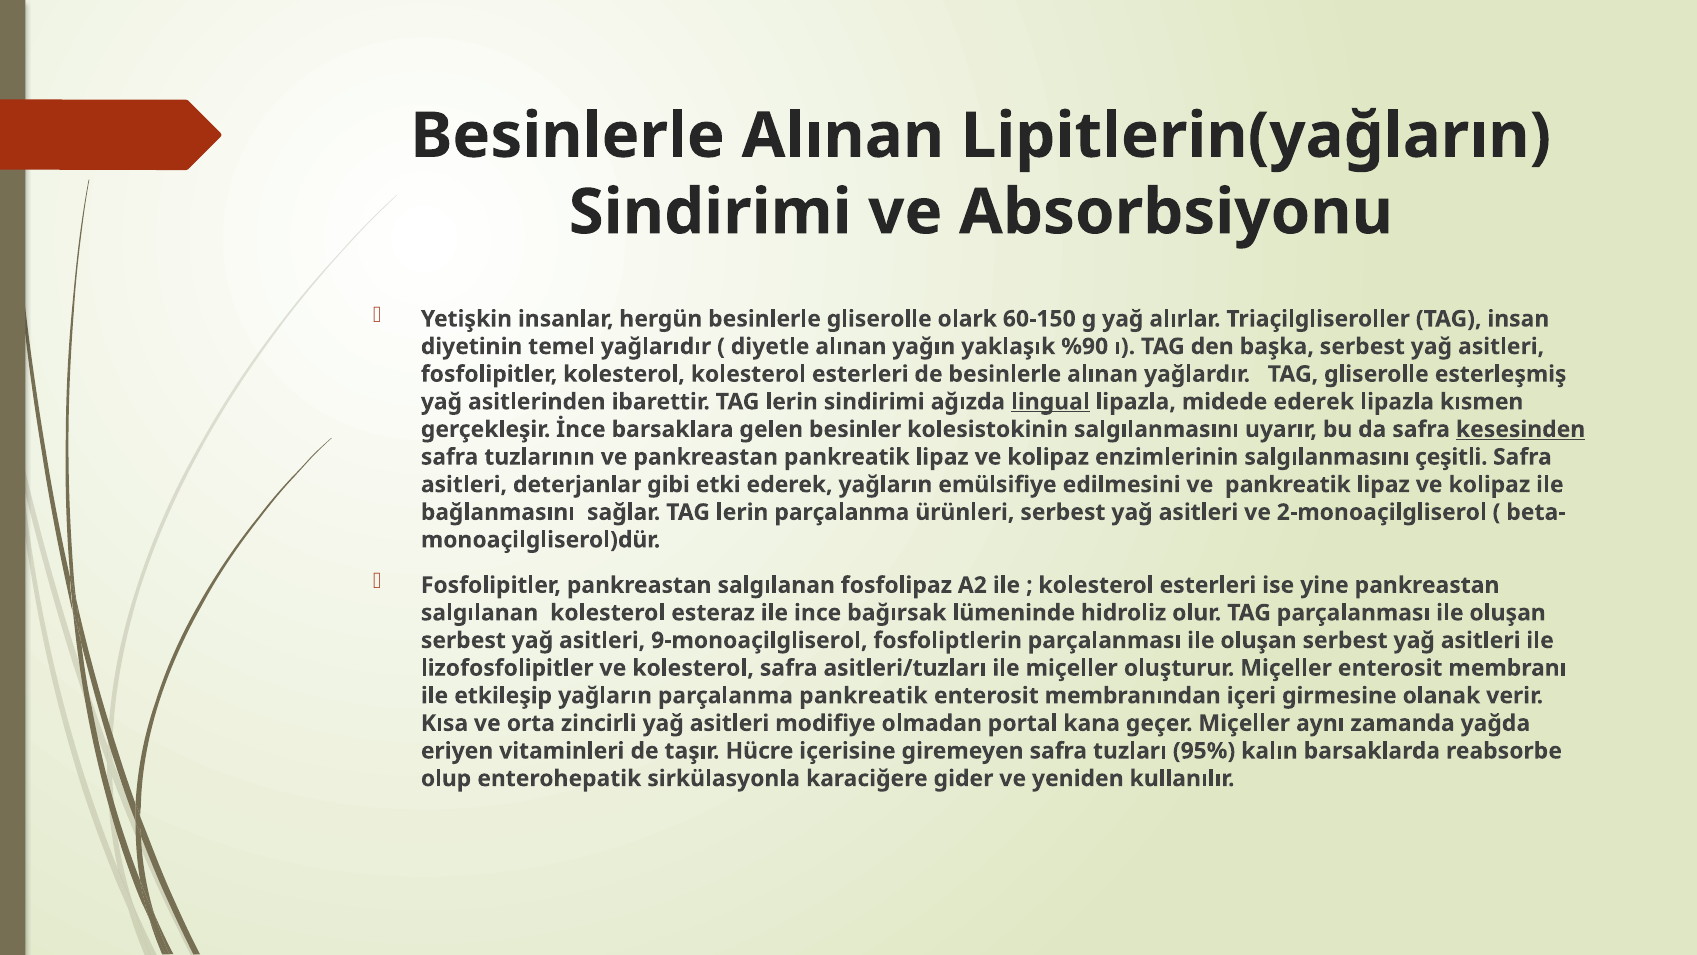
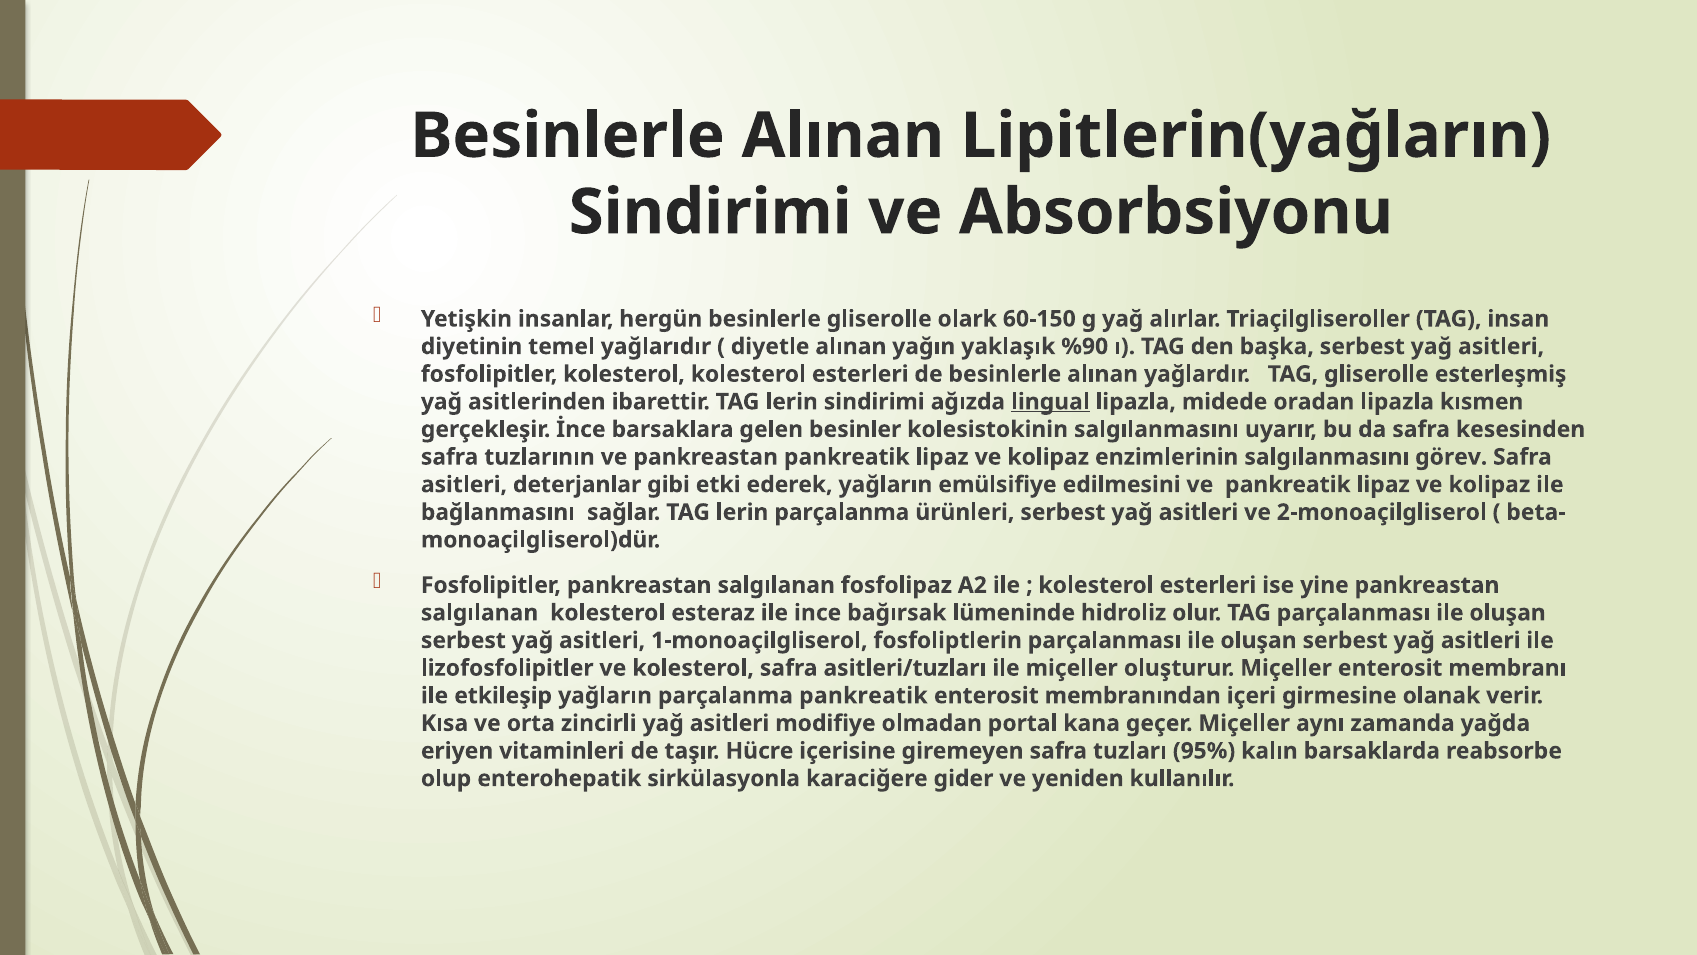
midede ederek: ederek -> oradan (1314, 402)
kesesinden underline: present -> none (1521, 429)
çeşitli: çeşitli -> görev (1451, 457)
9-monoaçilgliserol: 9-monoaçilgliserol -> 1-monoaçilgliserol (759, 640)
